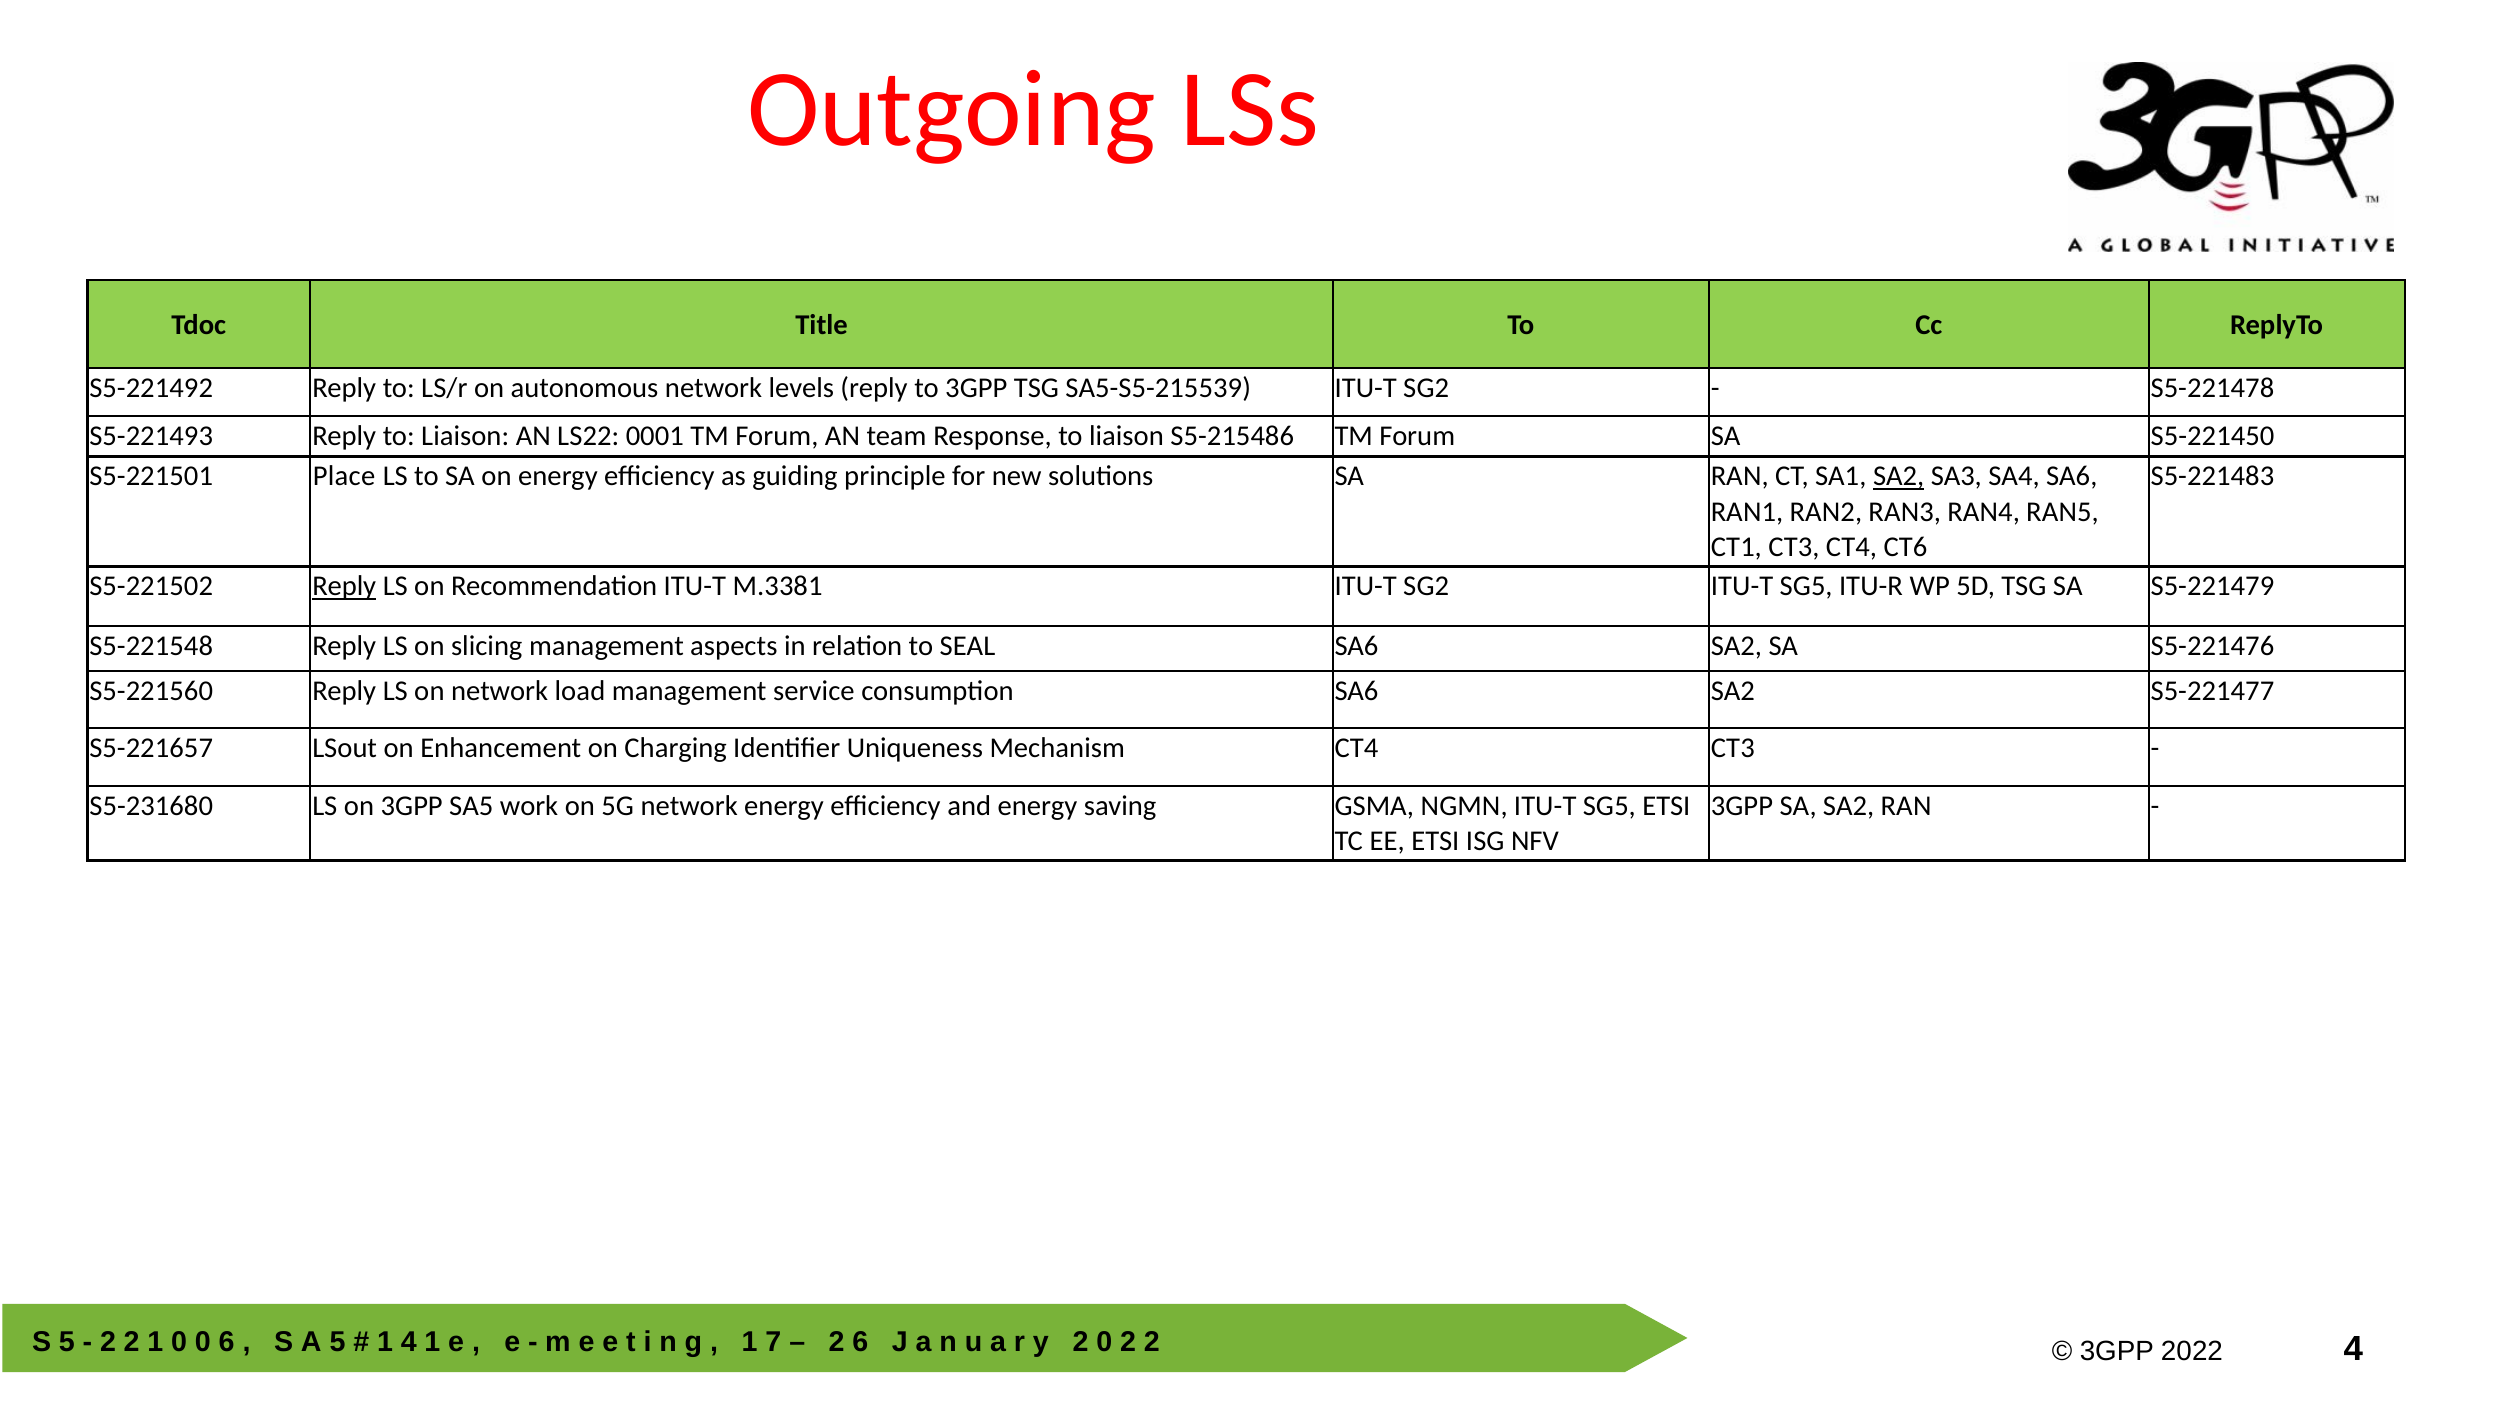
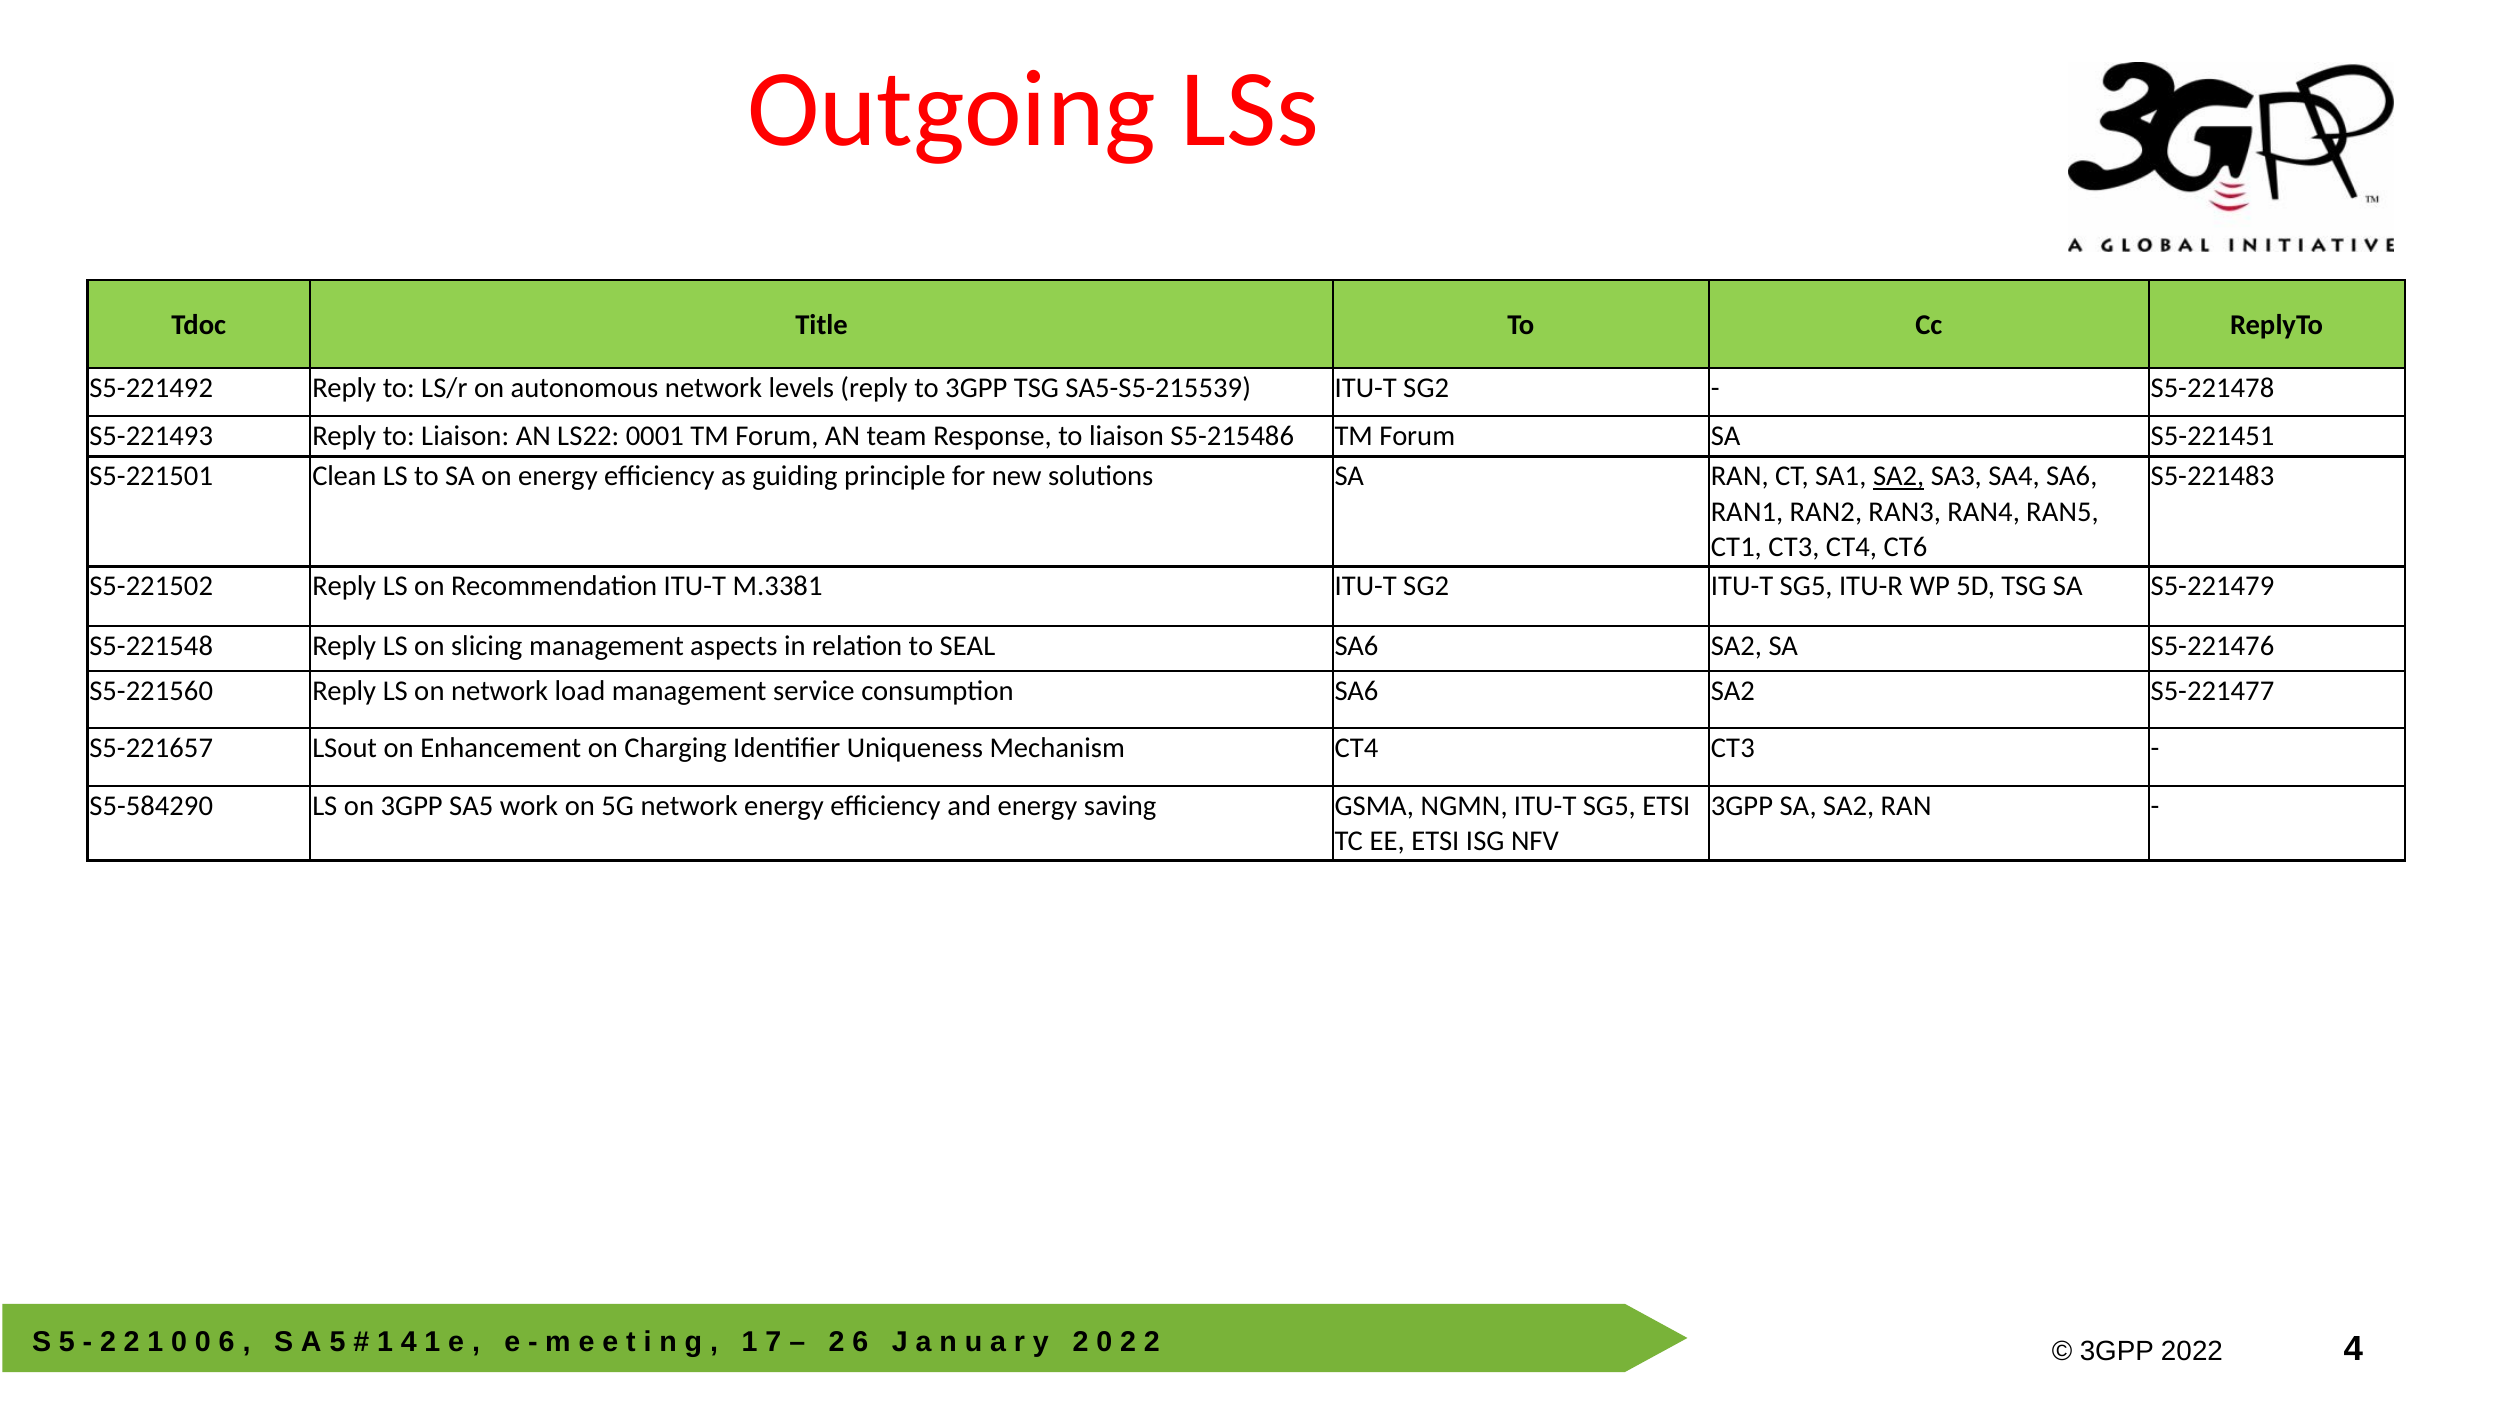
S5-221450: S5-221450 -> S5-221451 (2212, 436)
Place: Place -> Clean (344, 477)
Reply underline: present -> none (344, 586)
S5-231680: S5-231680 -> S5-584290 (151, 806)
